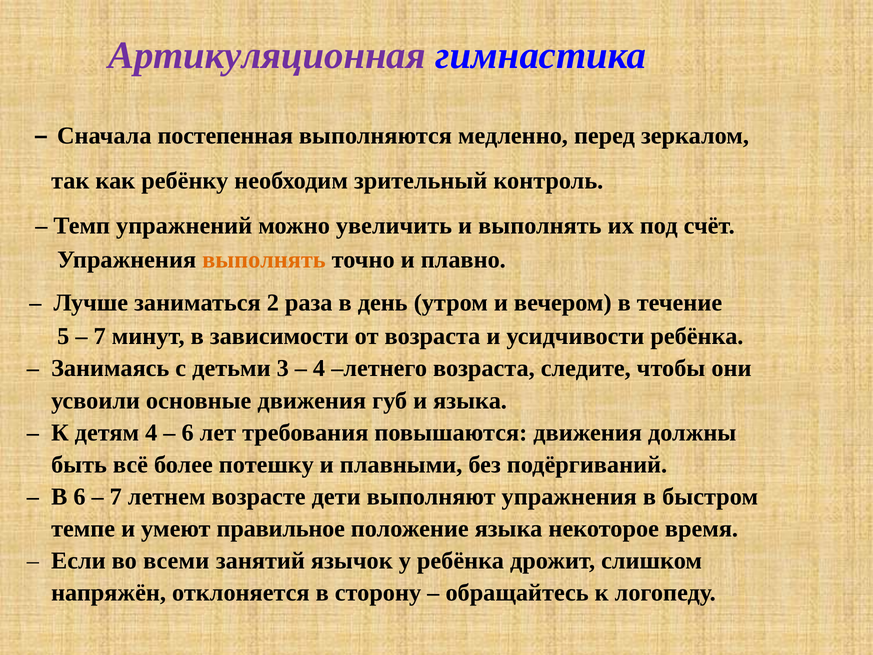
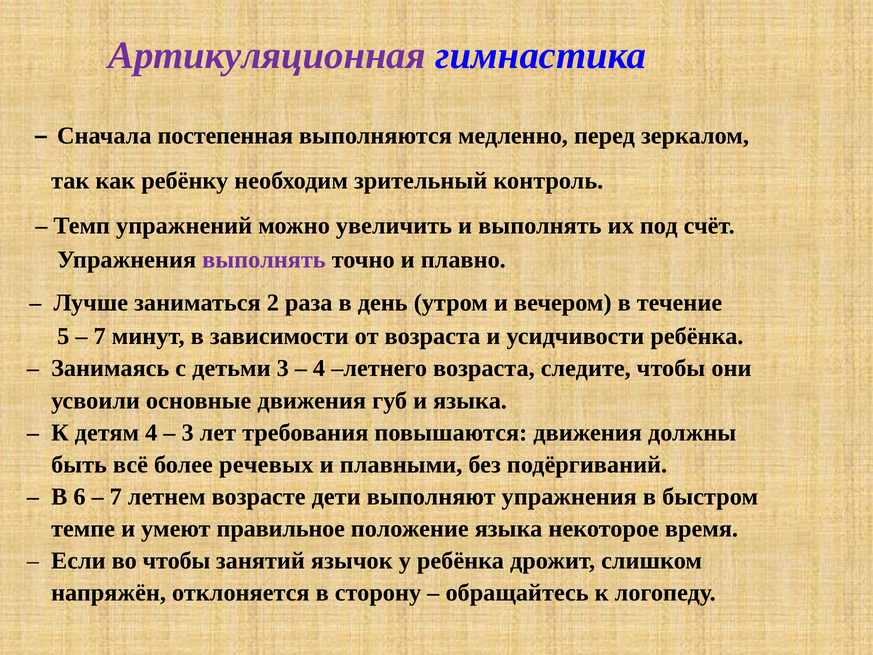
выполнять colour: orange -> purple (264, 260)
6: 6 -> 3 (188, 432)
потешку: потешку -> речевых (266, 464)
во всеми: всеми -> чтобы (177, 560)
